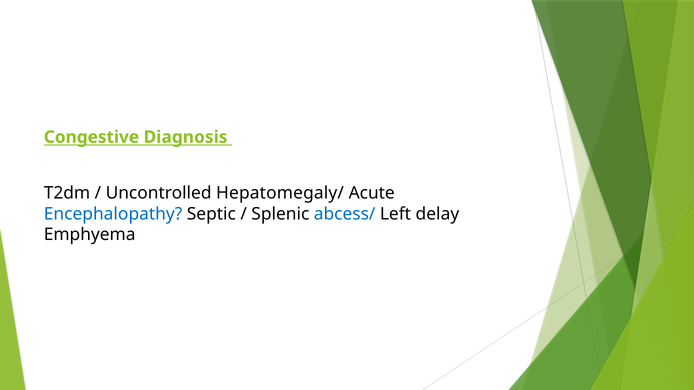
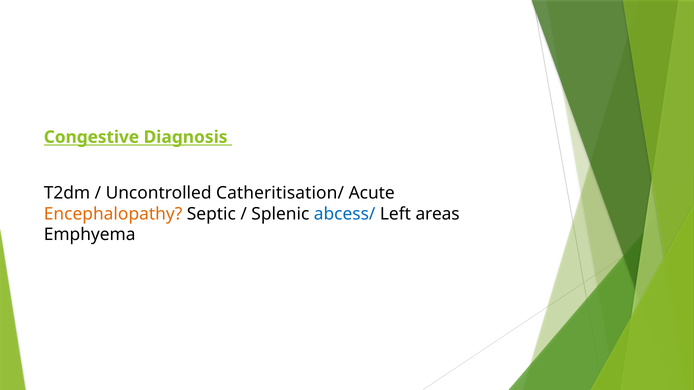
Hepatomegaly/: Hepatomegaly/ -> Catheritisation/ (280, 193)
Encephalopathy colour: blue -> orange (113, 214)
delay: delay -> areas (438, 214)
